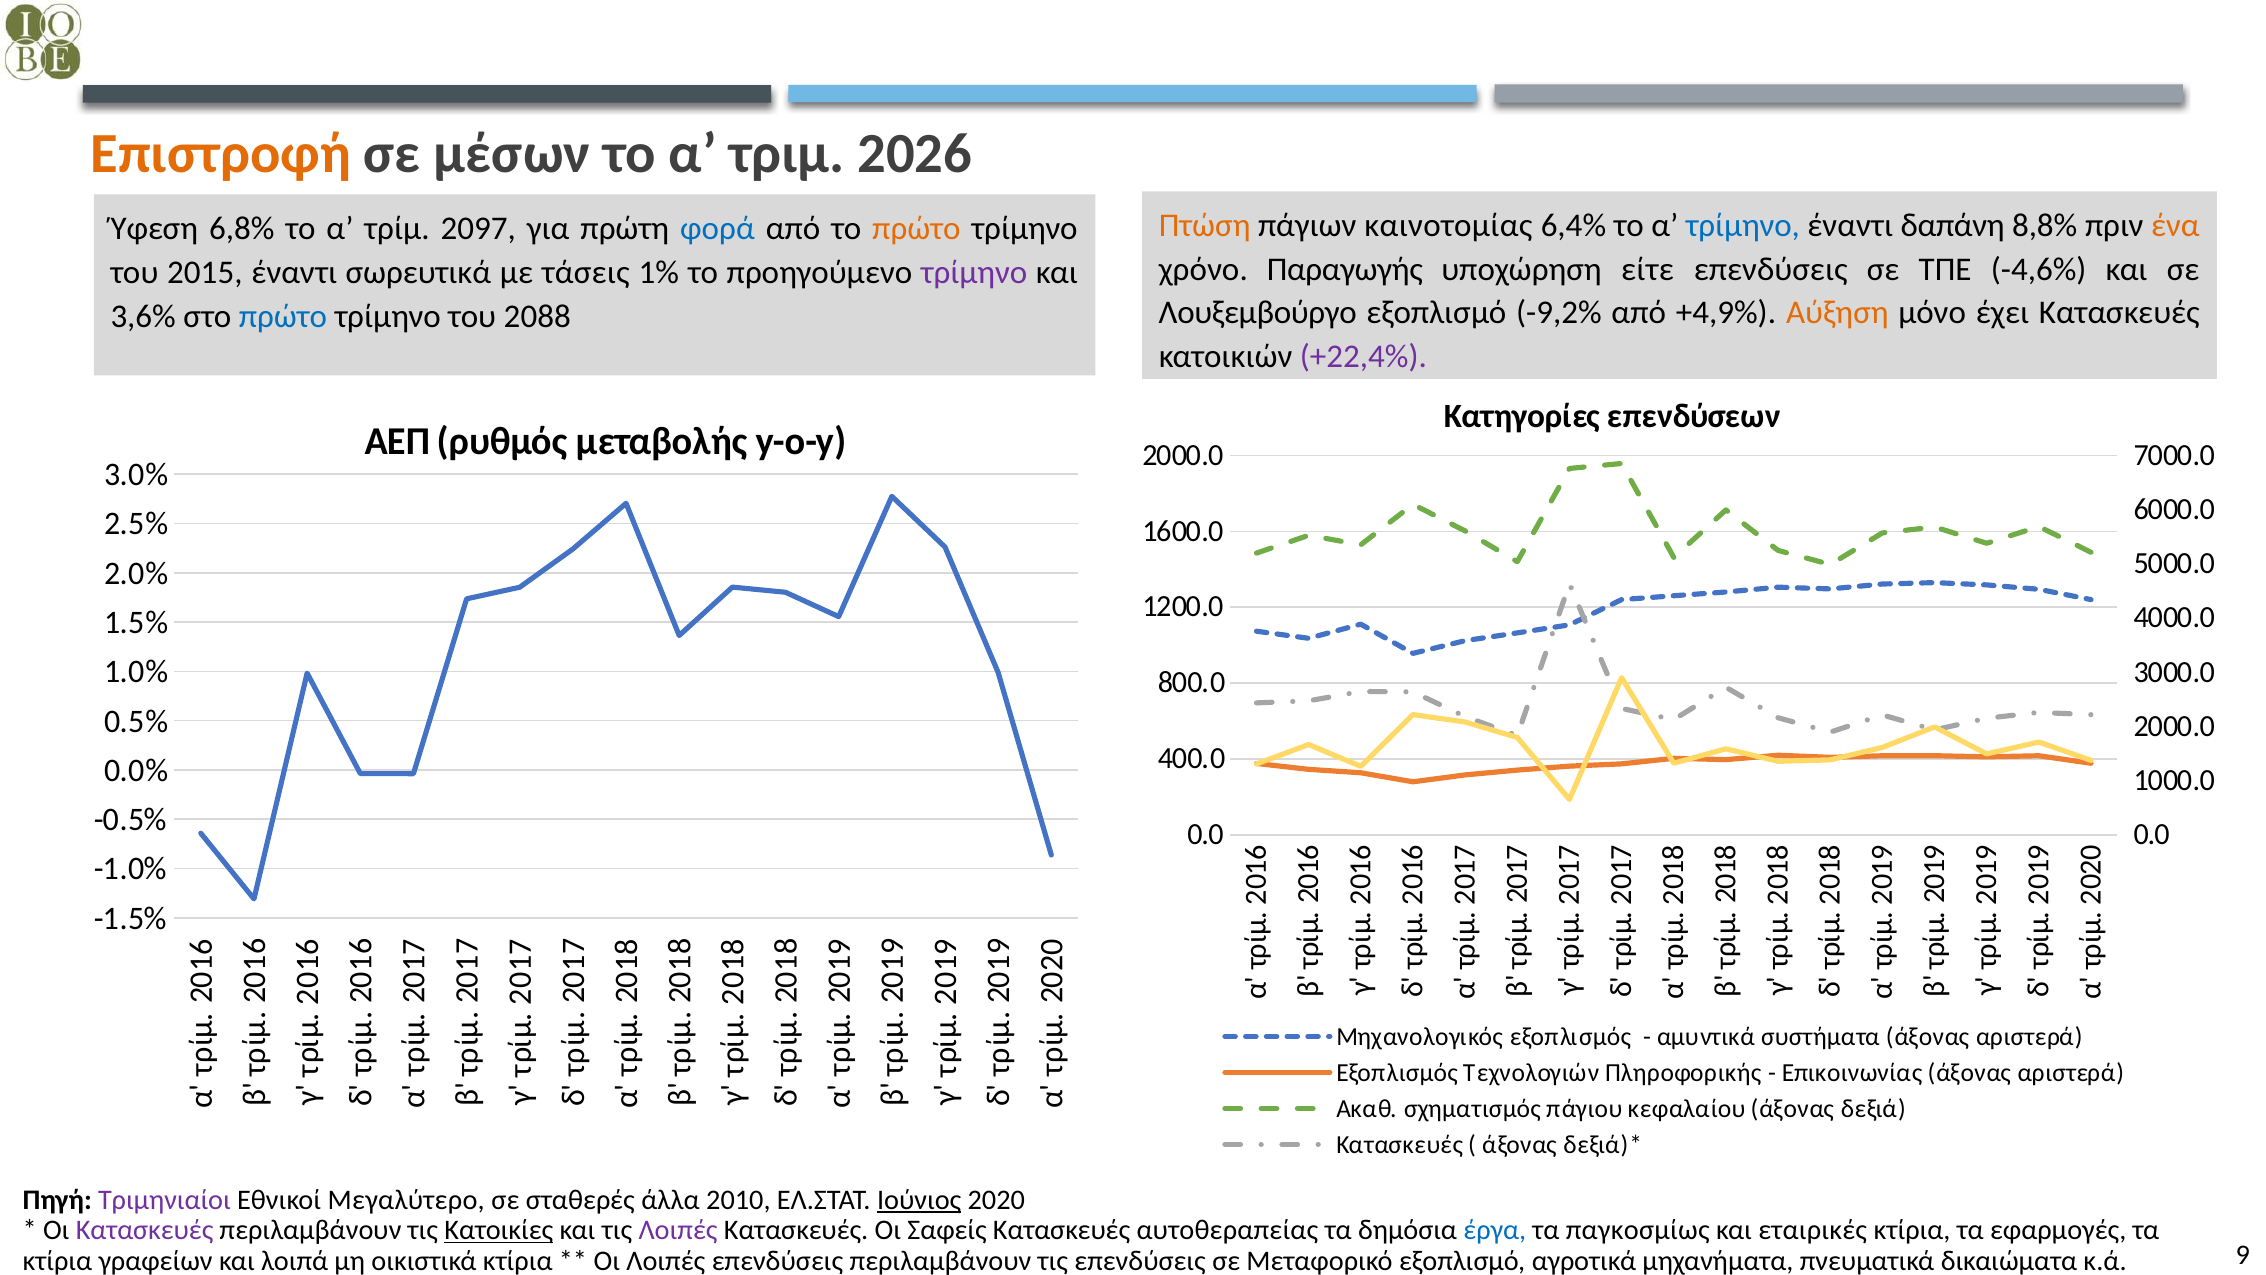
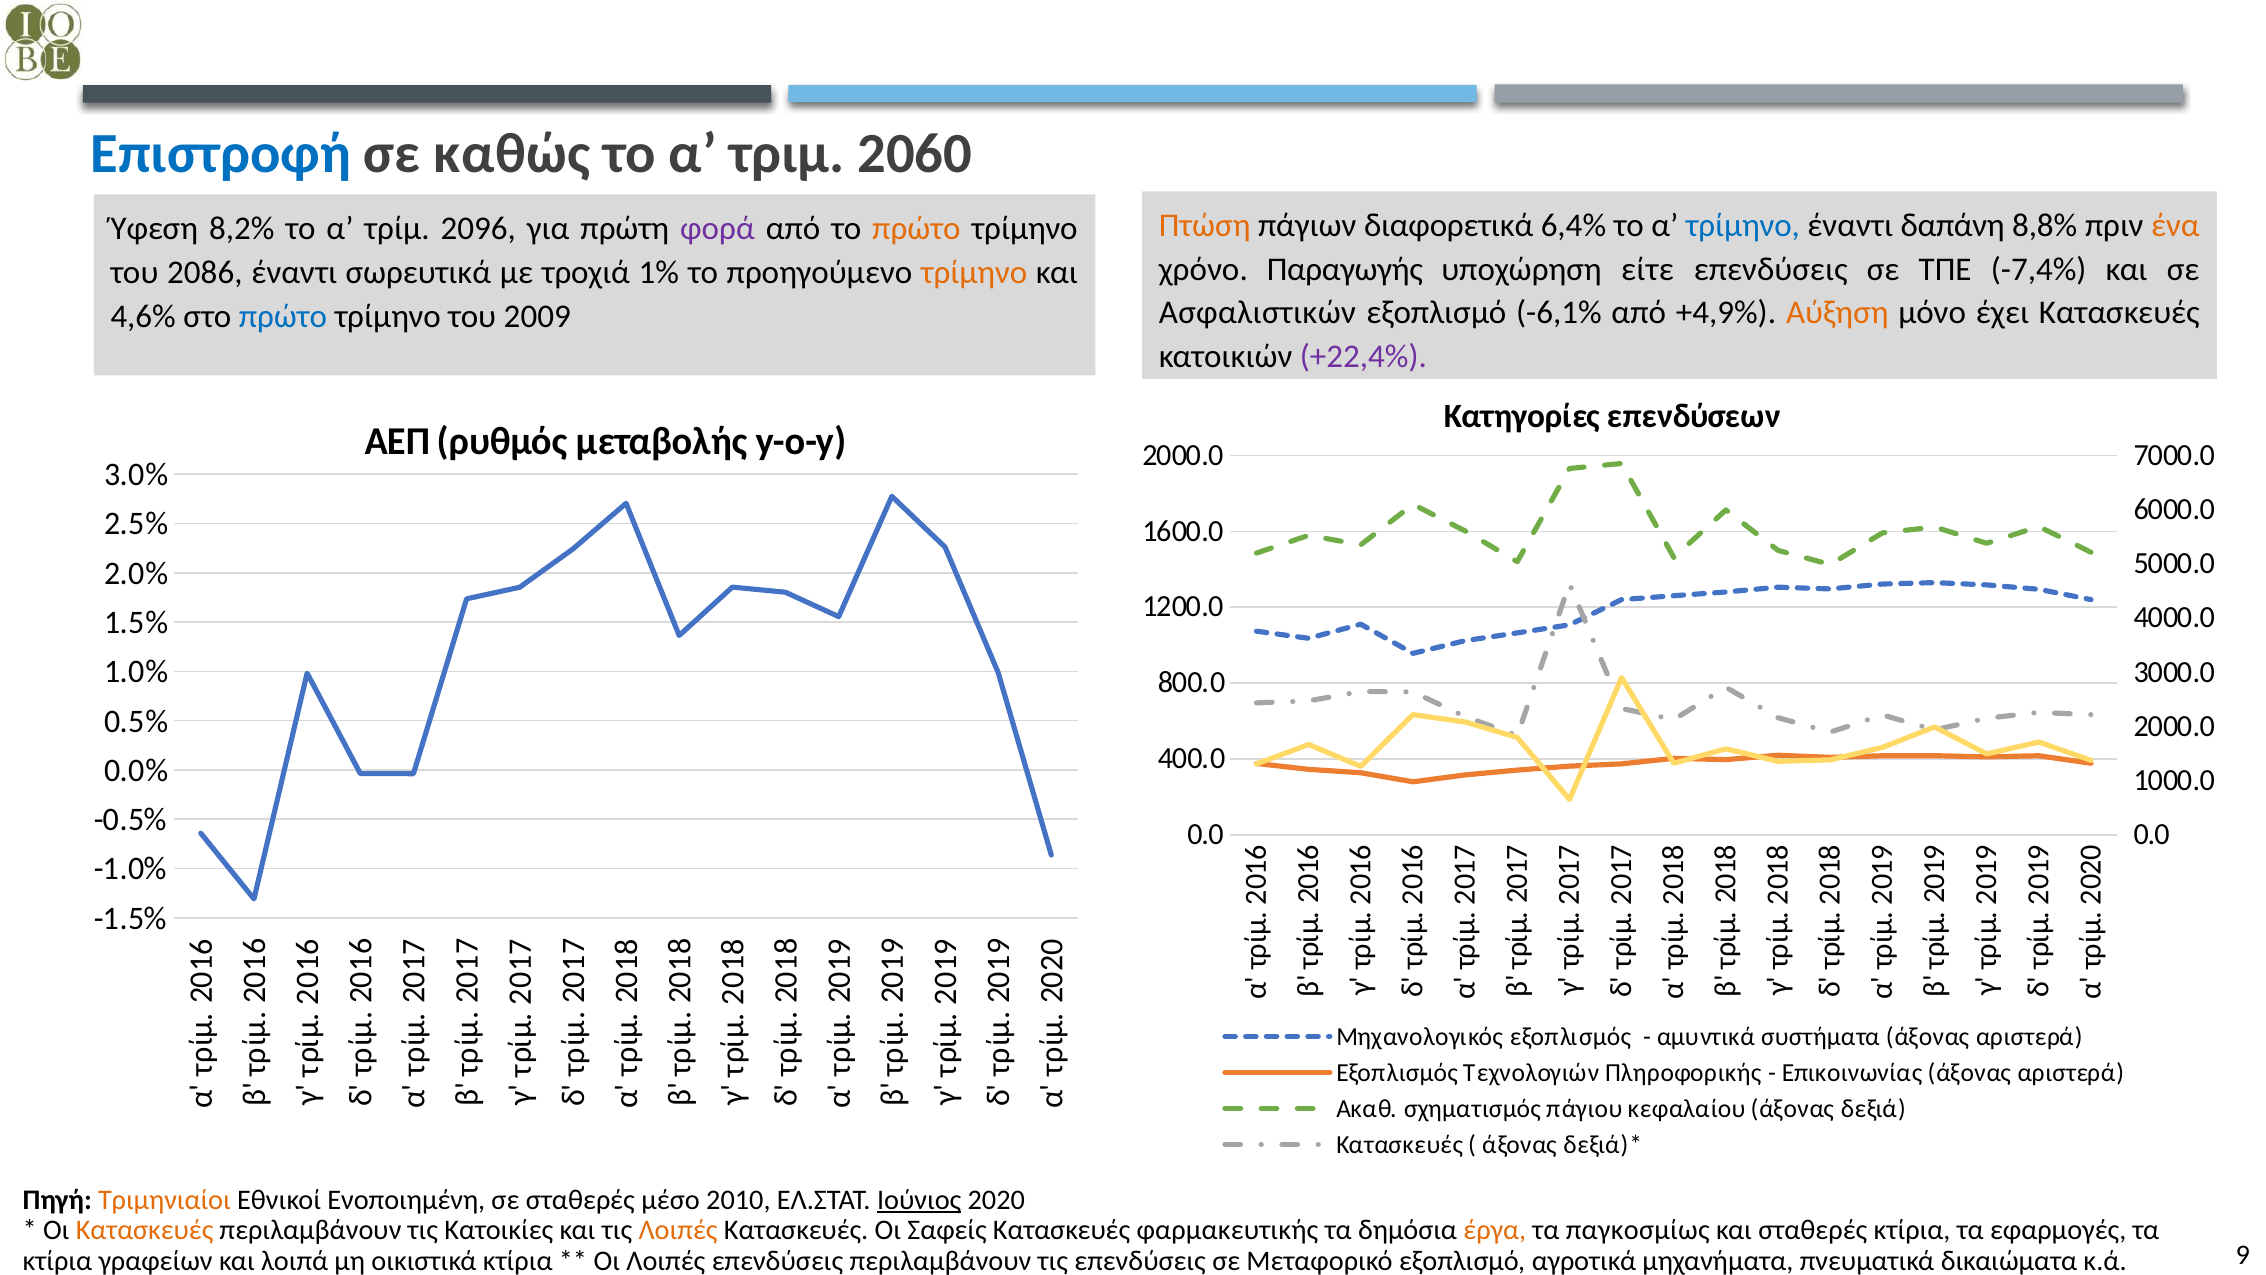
Επιστροφή colour: orange -> blue (221, 154)
μέσων: μέσων -> καθώς (512, 154)
2026: 2026 -> 2060 (915, 154)
καινοτομίας: καινοτομίας -> διαφορετικά (1449, 226)
6,8%: 6,8% -> 8,2% (242, 229)
2097: 2097 -> 2096 (478, 229)
φορά colour: blue -> purple (717, 229)
-4,6%: -4,6% -> -7,4% (2039, 269)
2015: 2015 -> 2086 (205, 273)
τάσεις: τάσεις -> τροχιά (586, 273)
τρίμηνο colour: purple -> orange (974, 273)
Λουξεμβούργο: Λουξεμβούργο -> Ασφαλιστικών (1257, 313)
-9,2%: -9,2% -> -6,1% (1559, 313)
3,6%: 3,6% -> 4,6% (143, 316)
2088: 2088 -> 2009 (537, 316)
Τριμηνιαίοι colour: purple -> orange (164, 1199)
Μεγαλύτερο: Μεγαλύτερο -> Ενοποιημένη (406, 1199)
άλλα: άλλα -> μέσο (670, 1199)
Κατασκευές colour: purple -> orange (145, 1230)
Κατοικίες underline: present -> none (499, 1230)
Λοιπές colour: purple -> orange (678, 1230)
αυτοθεραπείας: αυτοθεραπείας -> φαρμακευτικής (1227, 1230)
έργα colour: blue -> orange (1495, 1230)
και εταιρικές: εταιρικές -> σταθερές (1813, 1230)
